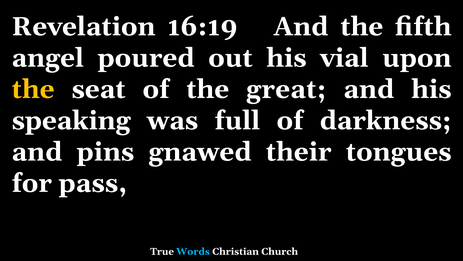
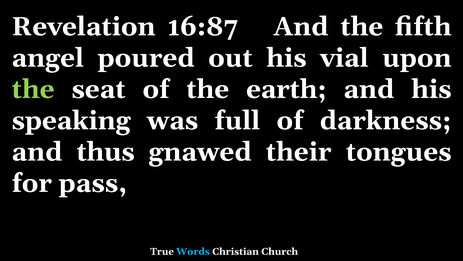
16:19: 16:19 -> 16:87 (203, 27)
the colour: yellow -> light green (33, 89)
great: great -> earth (286, 89)
pins: pins -> thus (106, 152)
